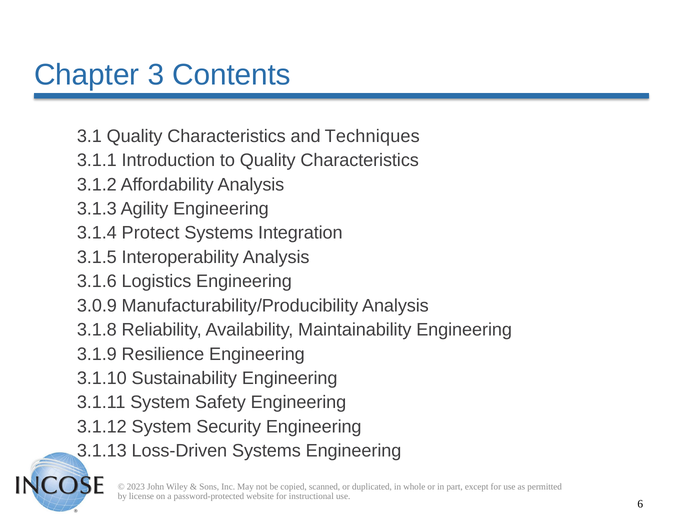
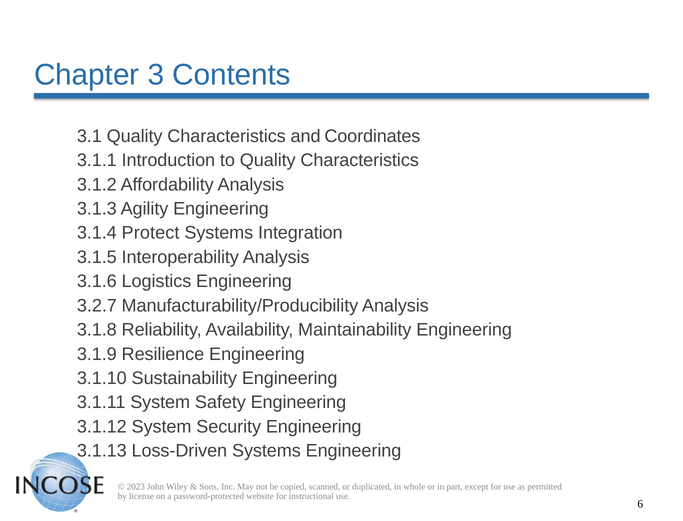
Techniques: Techniques -> Coordinates (372, 136)
3.0.9: 3.0.9 -> 3.2.7 (97, 305)
